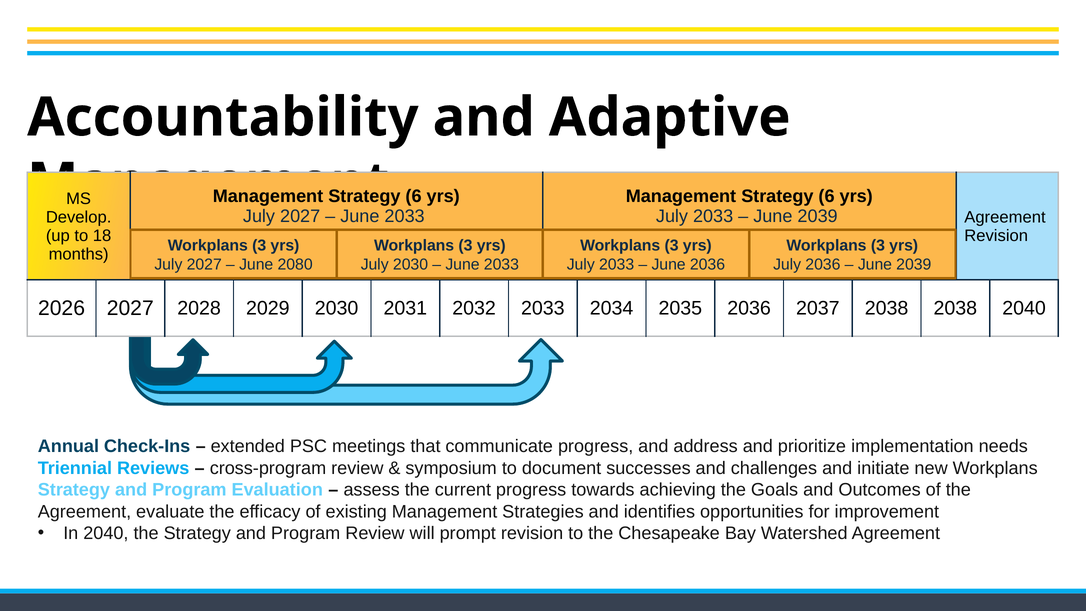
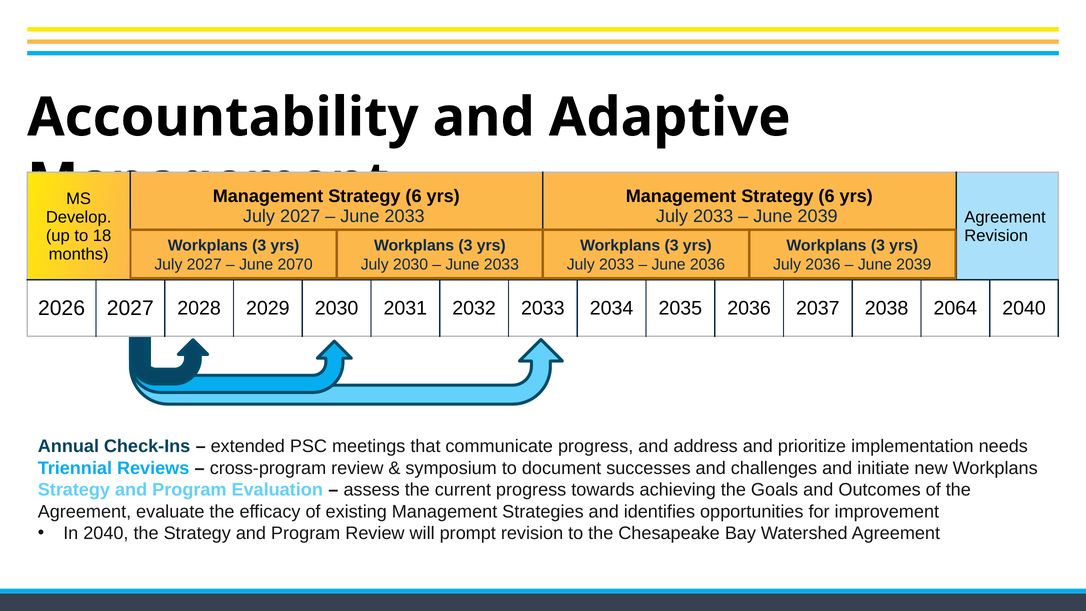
2080: 2080 -> 2070 (295, 265)
2038 2038: 2038 -> 2064 (955, 308)
